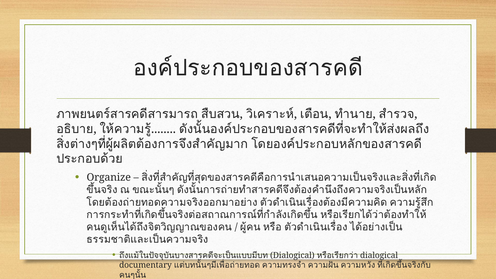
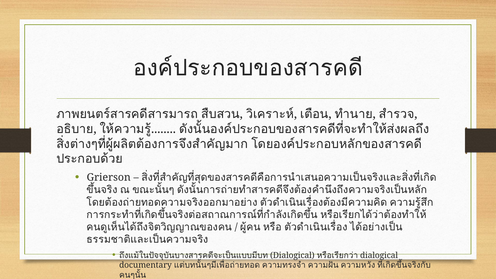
Organize: Organize -> Grierson (109, 178)
